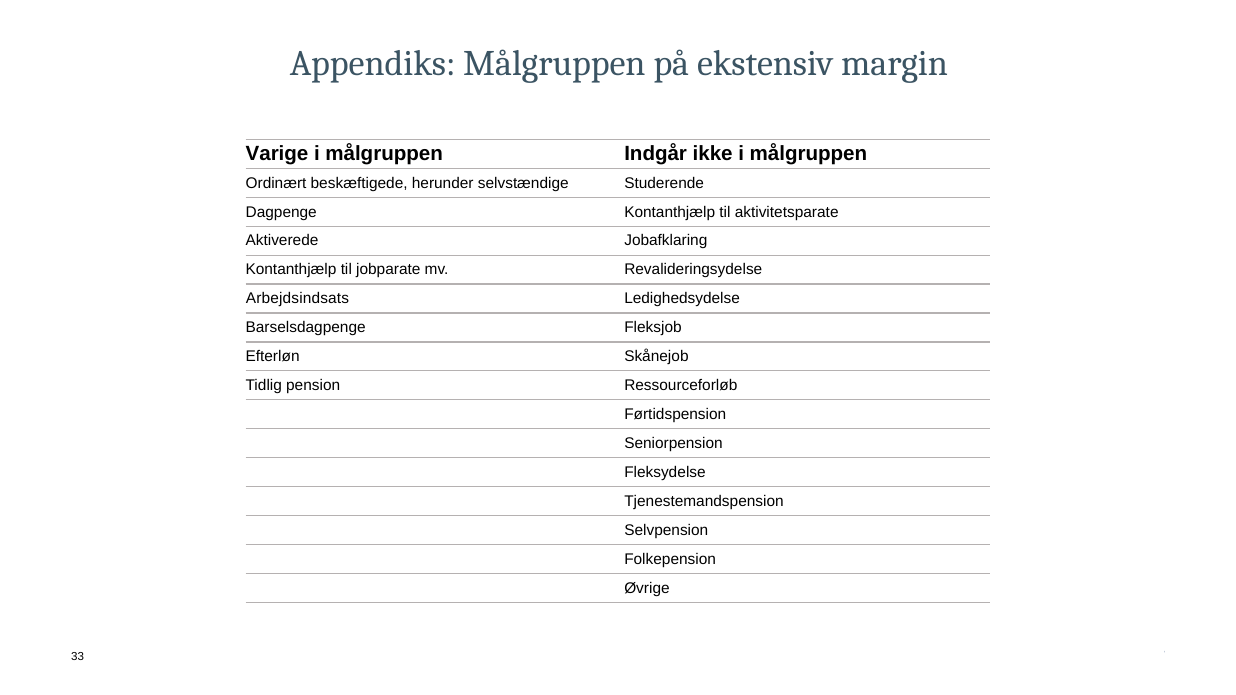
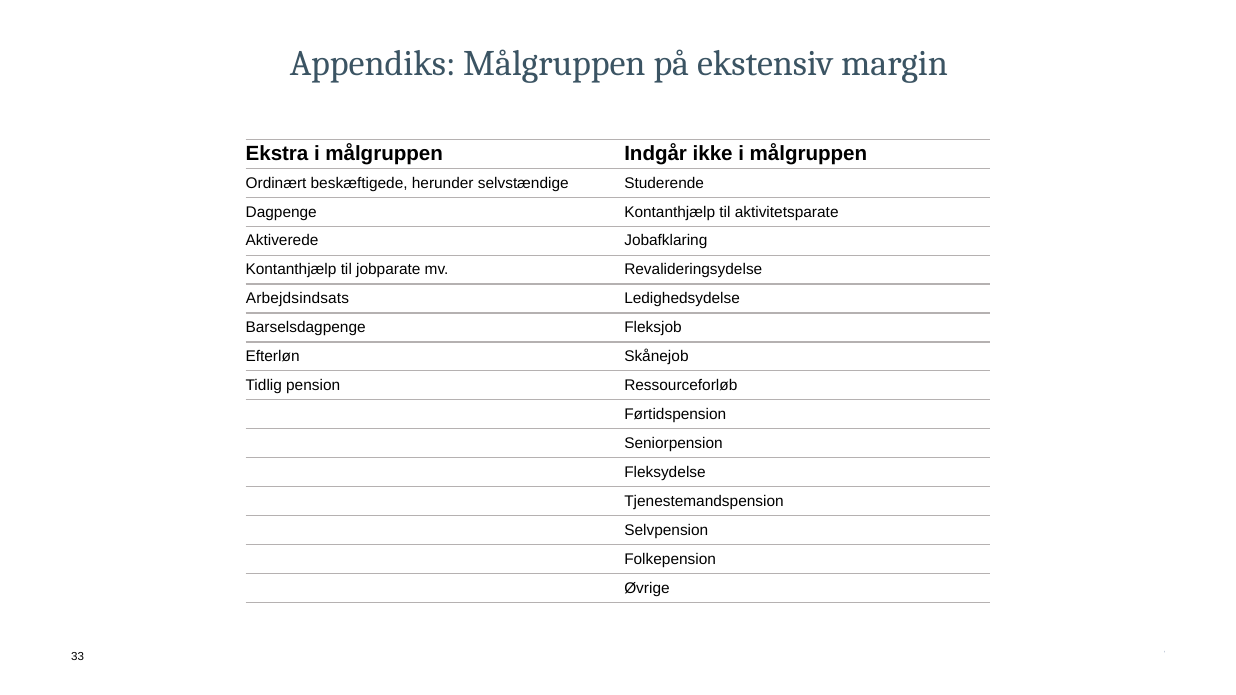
Varige: Varige -> Ekstra (277, 154)
